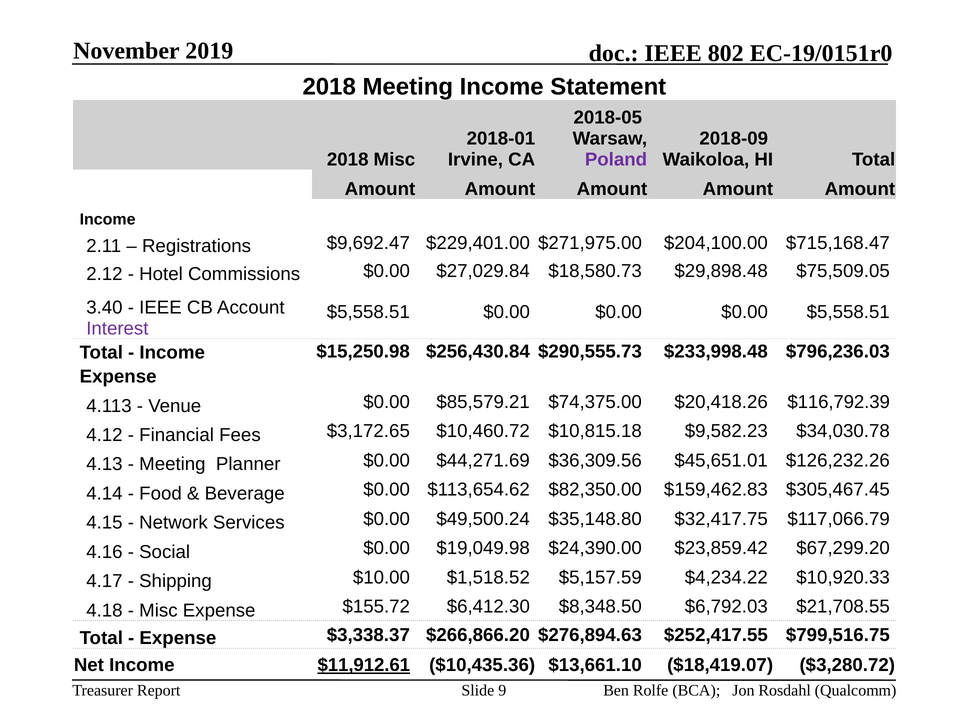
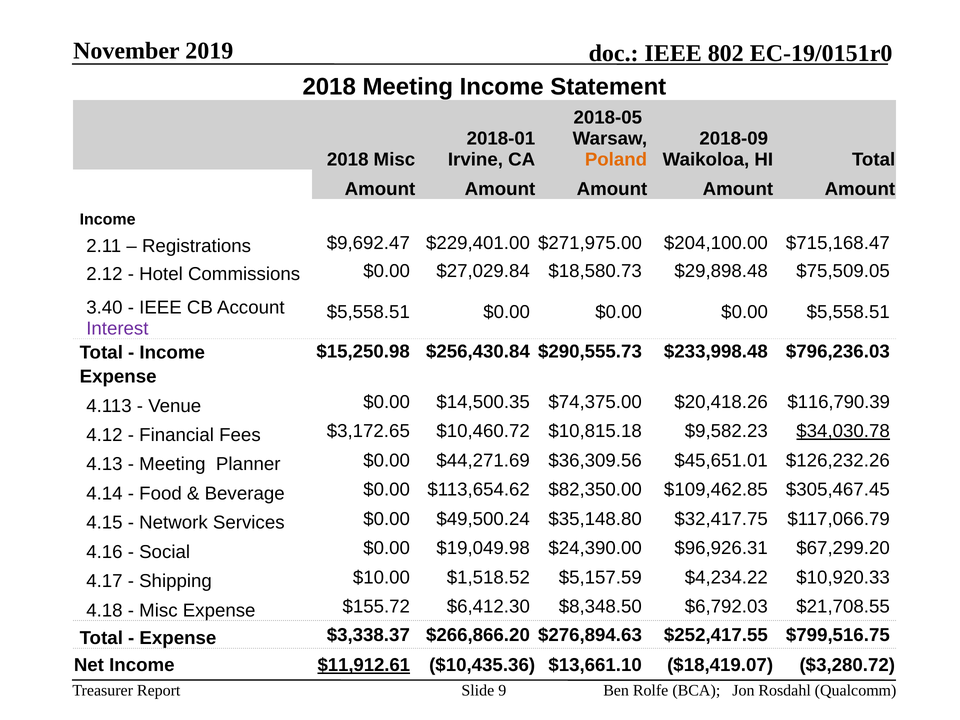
Poland colour: purple -> orange (616, 160)
$85,579.21: $85,579.21 -> $14,500.35 (483, 402)
$116,792.39: $116,792.39 -> $116,790.39 (839, 402)
$34,030.78 underline: none -> present (843, 431)
$159,462.83: $159,462.83 -> $109,462.85 (716, 490)
$23,859.42: $23,859.42 -> $96,926.31 (721, 548)
